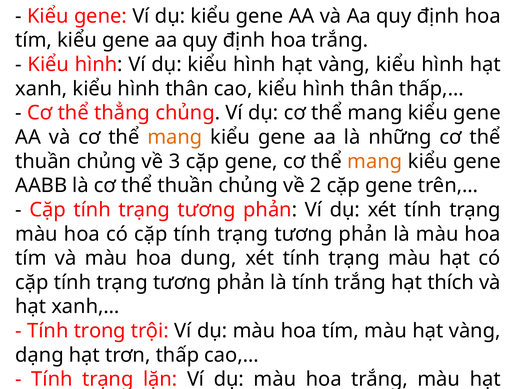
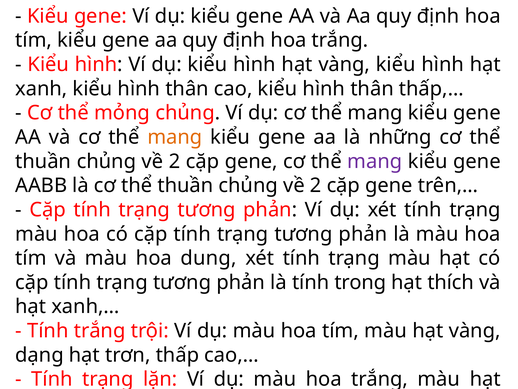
thẳng: thẳng -> mỏng (122, 113)
3: 3 -> 2 (175, 161)
mang colour: orange -> purple (375, 161)
tính trắng: trắng -> trong (360, 282)
Tính trong: trong -> trắng (100, 330)
